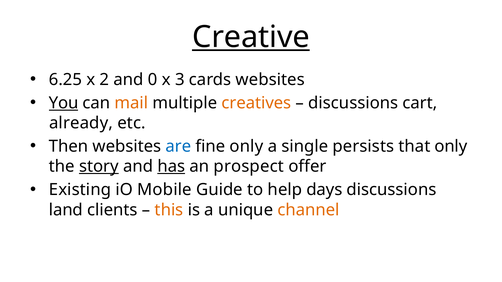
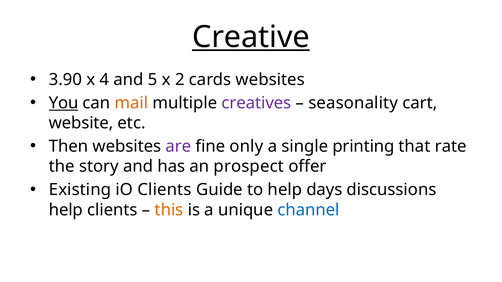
6.25: 6.25 -> 3.90 (66, 80)
2: 2 -> 4 (104, 80)
0: 0 -> 5 (153, 80)
3: 3 -> 2 (180, 80)
creatives colour: orange -> purple (256, 103)
discussions: discussions -> seasonality (353, 103)
already: already -> website (81, 123)
are colour: blue -> purple (178, 147)
persists: persists -> printing (363, 147)
that only: only -> rate (451, 147)
story underline: present -> none (99, 167)
has underline: present -> none (171, 167)
iO Mobile: Mobile -> Clients (165, 190)
land: land -> help (66, 210)
channel colour: orange -> blue (309, 210)
